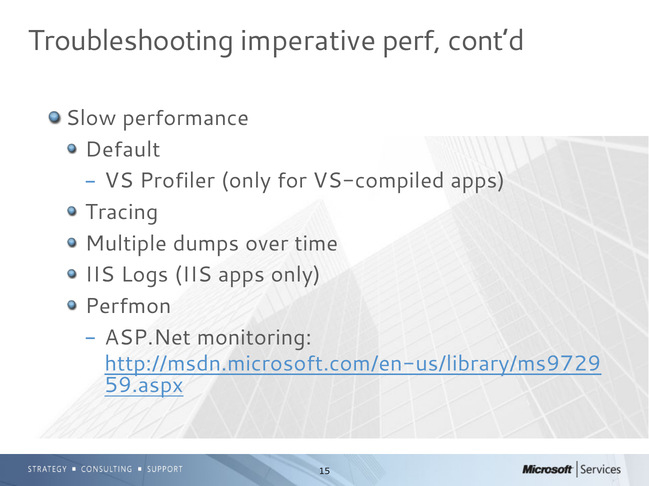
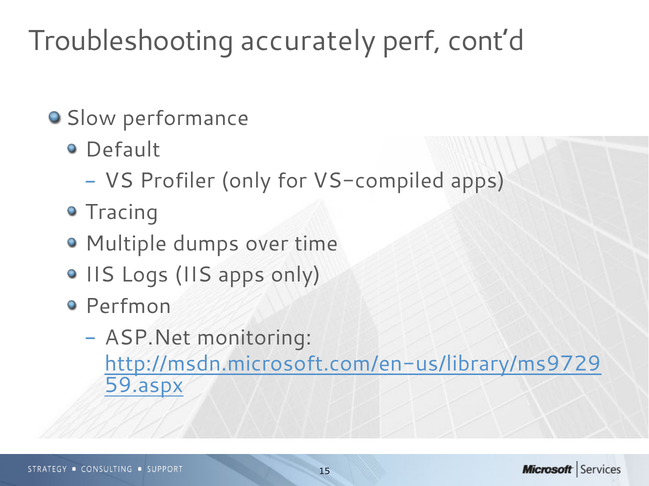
imperative: imperative -> accurately (308, 41)
